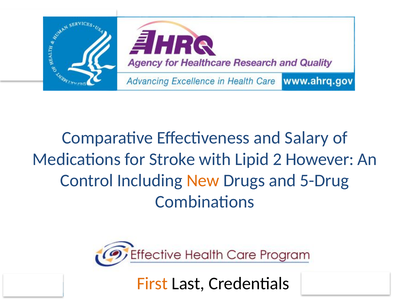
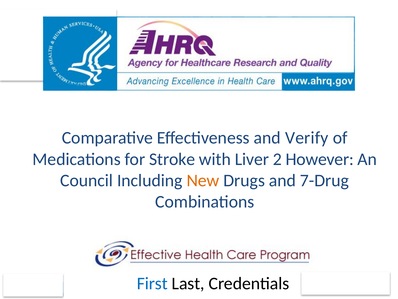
Salary: Salary -> Verify (307, 138)
Lipid: Lipid -> Liver (252, 159)
Control: Control -> Council (87, 180)
5-Drug: 5-Drug -> 7-Drug (325, 180)
First colour: orange -> blue (152, 283)
